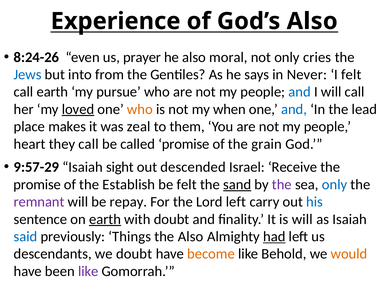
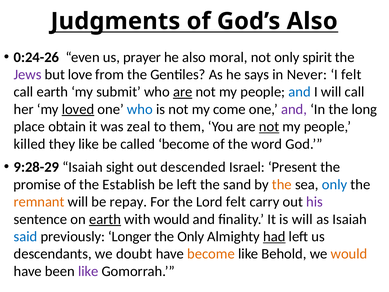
Experience: Experience -> Judgments (115, 21)
8:24-26: 8:24-26 -> 0:24-26 (36, 57)
cries: cries -> spirit (317, 57)
Jews colour: blue -> purple (28, 74)
into: into -> love (80, 74)
pursue: pursue -> submit (119, 92)
are underline: none -> present (183, 92)
who colour: orange -> blue (140, 109)
when: when -> come (229, 109)
and colour: blue -> purple (294, 109)
lead: lead -> long (364, 109)
makes: makes -> obtain (67, 127)
not underline: none -> present (269, 127)
heart: heart -> killed (30, 144)
they call: call -> like (89, 144)
called promise: promise -> become (184, 144)
grain: grain -> word (267, 144)
9:57-29: 9:57-29 -> 9:28-29 (36, 167)
Receive: Receive -> Present (293, 167)
be felt: felt -> left (187, 184)
sand underline: present -> none (237, 184)
the colour: purple -> orange (282, 184)
remnant colour: purple -> orange (39, 202)
Lord left: left -> felt (236, 202)
his colour: blue -> purple (315, 202)
with doubt: doubt -> would (172, 219)
Things: Things -> Longer (130, 236)
the Also: Also -> Only (191, 236)
